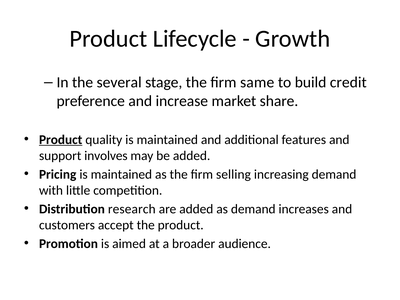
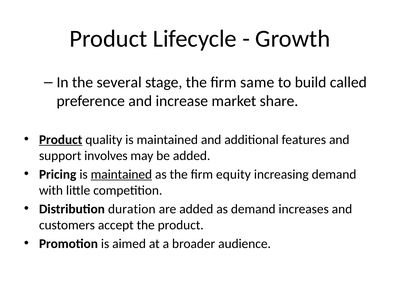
credit: credit -> called (348, 82)
maintained underline: none -> present (121, 174)
selling: selling -> equity (233, 174)
research: research -> duration (132, 209)
